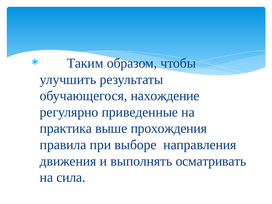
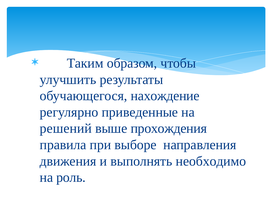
практика: практика -> решений (66, 128)
осматривать: осматривать -> необходимо (211, 161)
сила: сила -> роль (71, 177)
